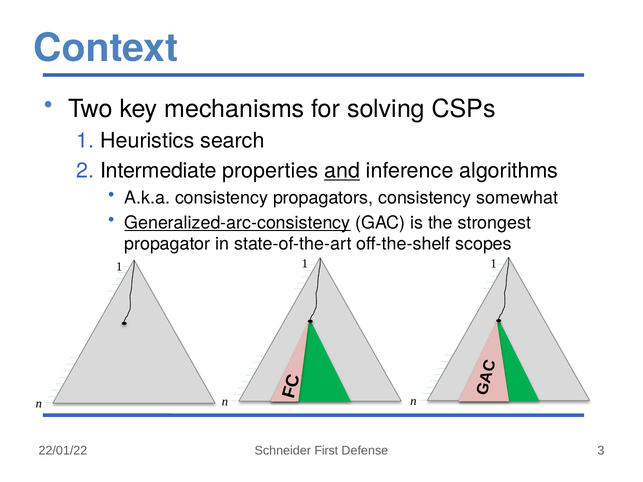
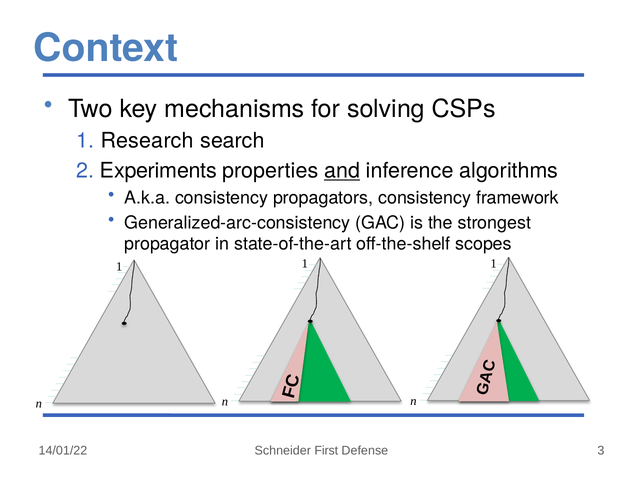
Heuristics: Heuristics -> Research (147, 141)
Intermediate: Intermediate -> Experiments (158, 171)
somewhat: somewhat -> framework (517, 198)
Generalized-arc-consistency underline: present -> none (237, 223)
22/01/22: 22/01/22 -> 14/01/22 (63, 451)
